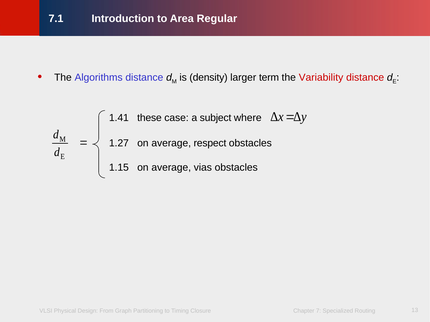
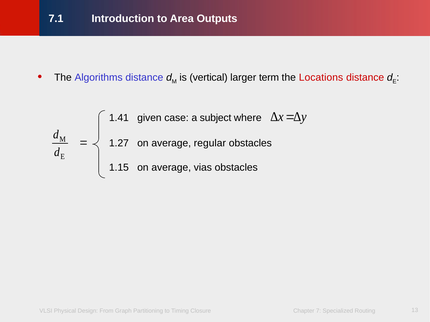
Regular: Regular -> Outputs (217, 19)
density: density -> vertical (209, 78)
Variability: Variability -> Locations (321, 78)
these: these -> given (149, 118)
respect: respect -> regular (210, 143)
